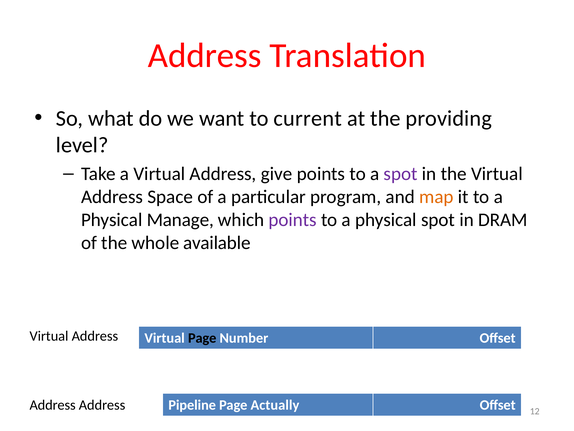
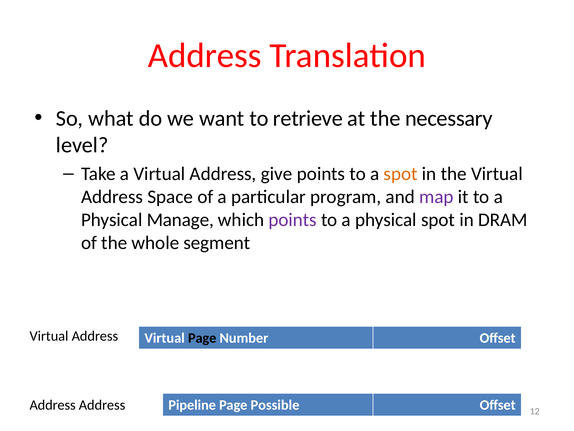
current: current -> retrieve (308, 118)
providing: providing -> necessary (449, 118)
spot colour: purple -> orange (401, 174)
map colour: orange -> purple (436, 197)
available: available -> segment (217, 242)
Actually: Actually -> Possible (275, 405)
